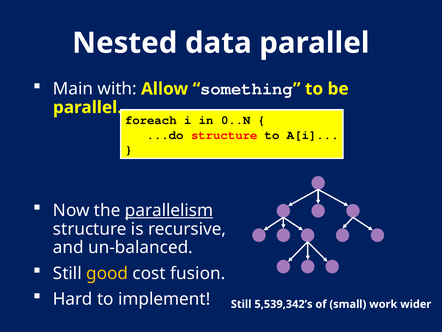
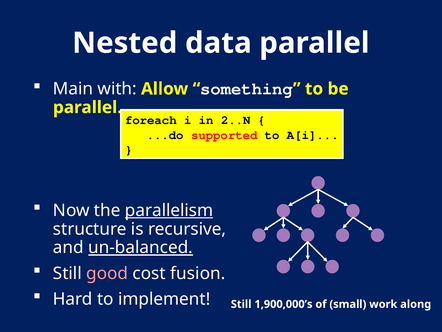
0..N: 0..N -> 2..N (236, 120)
...do structure: structure -> supported (224, 135)
un-balanced underline: none -> present (141, 247)
good colour: yellow -> pink (107, 273)
5,539,342’s: 5,539,342’s -> 1,900,000’s (283, 304)
wider: wider -> along (416, 304)
